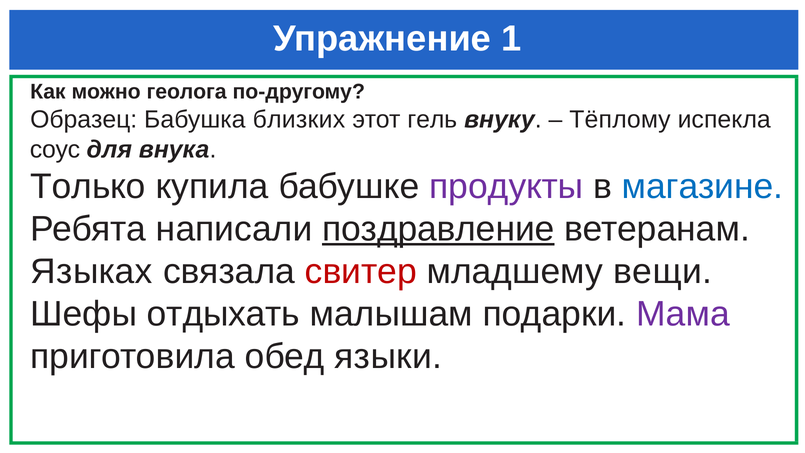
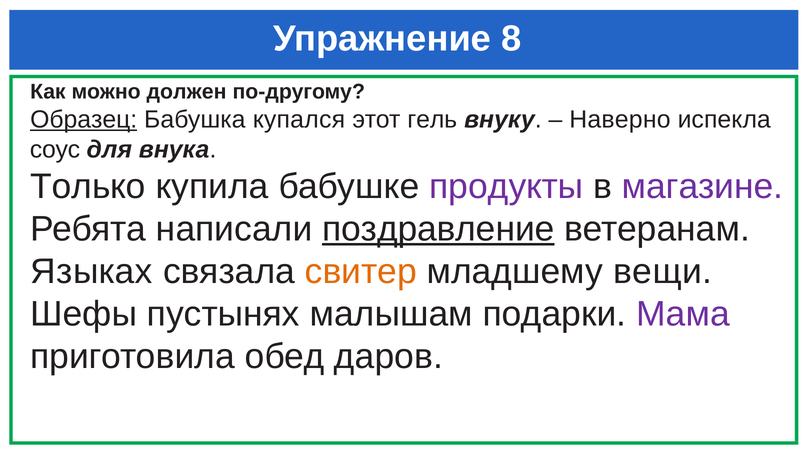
1: 1 -> 8 (511, 39)
геолога: геолога -> должен (187, 92)
Образец underline: none -> present (84, 120)
близких: близких -> купался (299, 120)
Тёплому: Тёплому -> Наверно (620, 120)
магазине colour: blue -> purple (702, 186)
свитер colour: red -> orange (361, 272)
отдыхать: отдыхать -> пустынях (223, 314)
языки: языки -> даров (388, 357)
